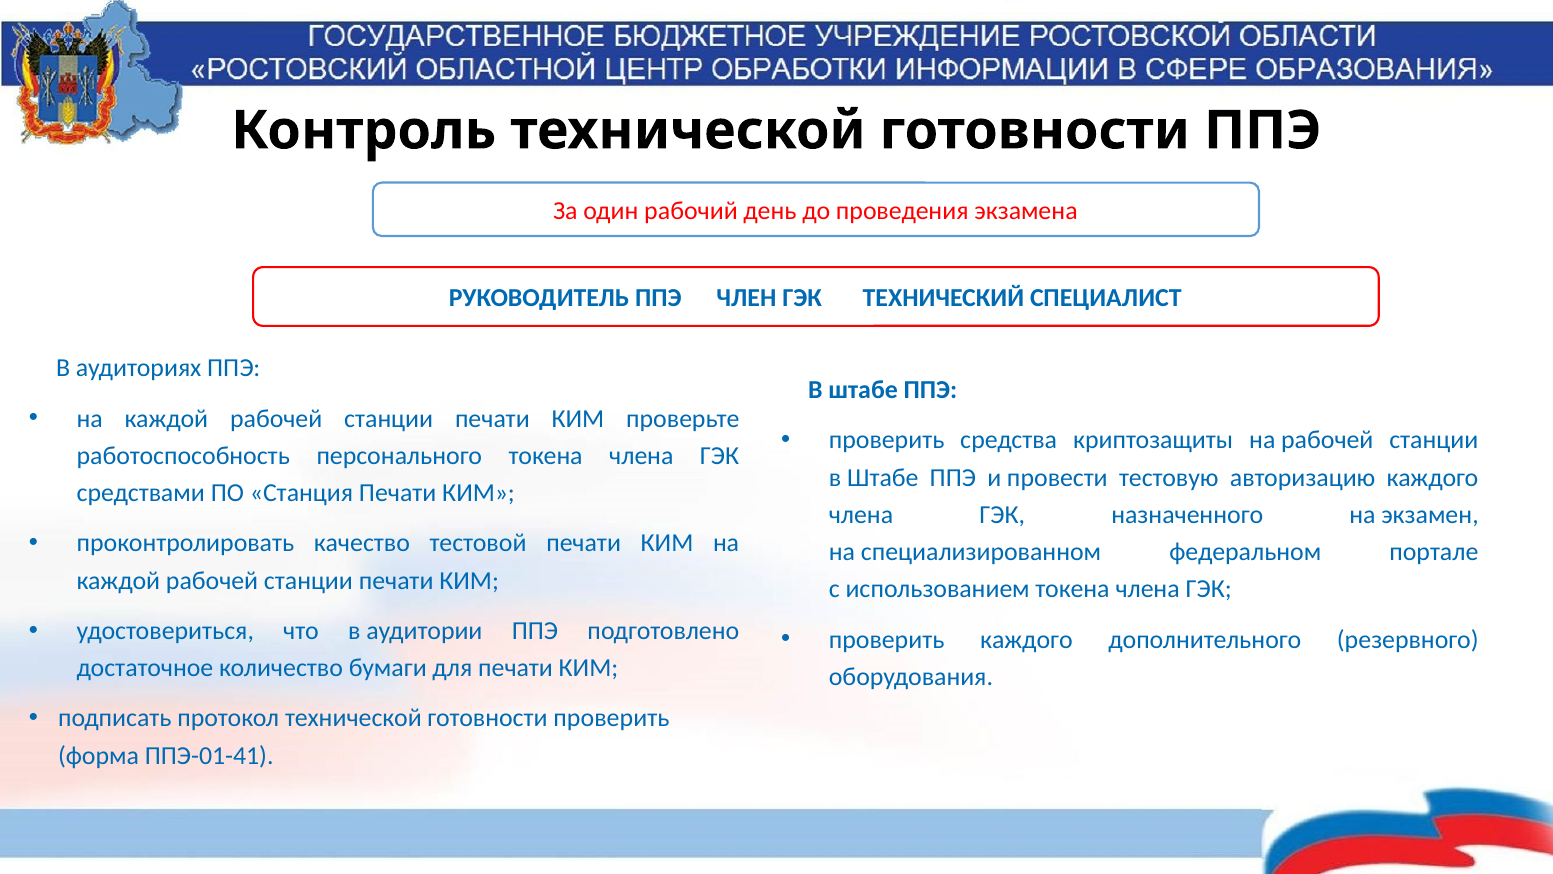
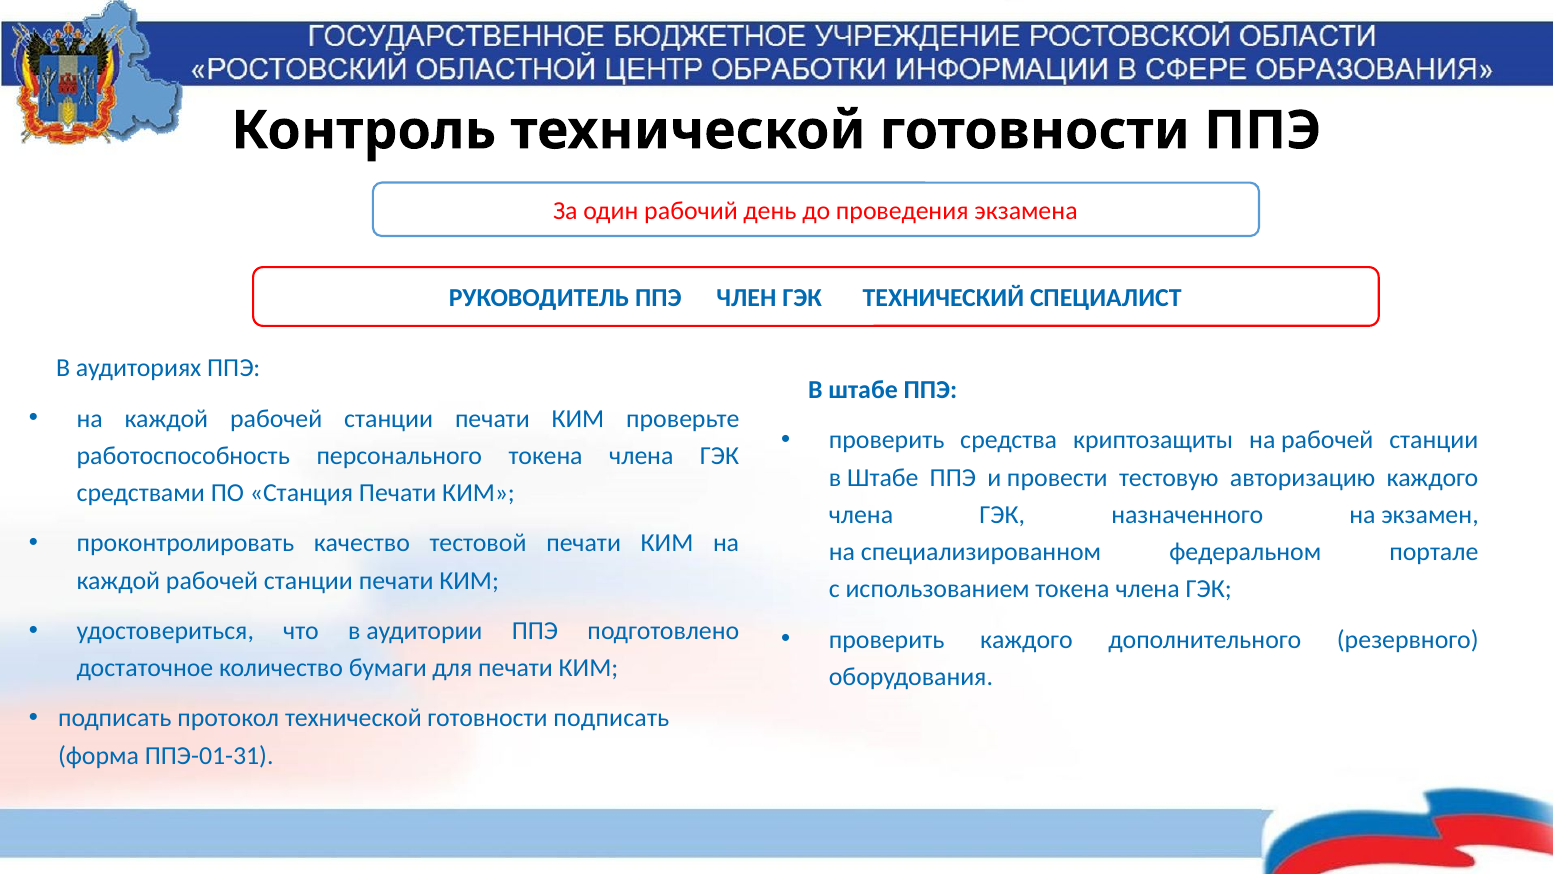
готовности проверить: проверить -> подписать (611, 718)
ППЭ-01-41: ППЭ-01-41 -> ППЭ-01-31 (209, 755)
